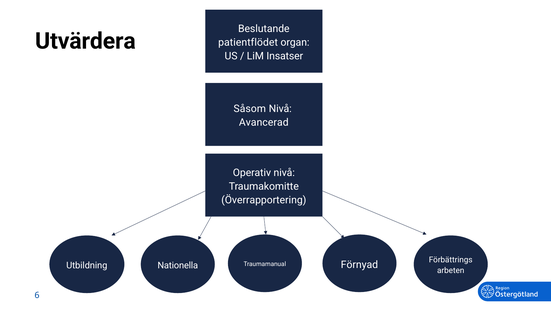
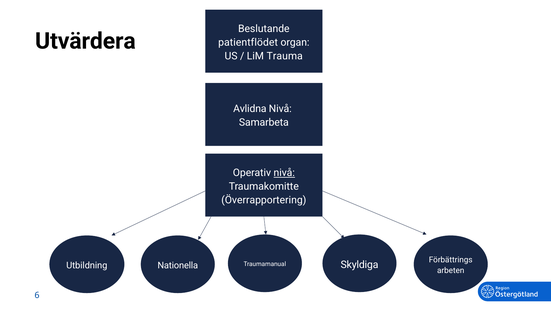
Insatser: Insatser -> Trauma (285, 56)
Såsom: Såsom -> Avlidna (250, 109)
Avancerad: Avancerad -> Samarbeta (264, 123)
nivå underline: none -> present (284, 173)
Förnyad: Förnyad -> Skyldiga (359, 265)
